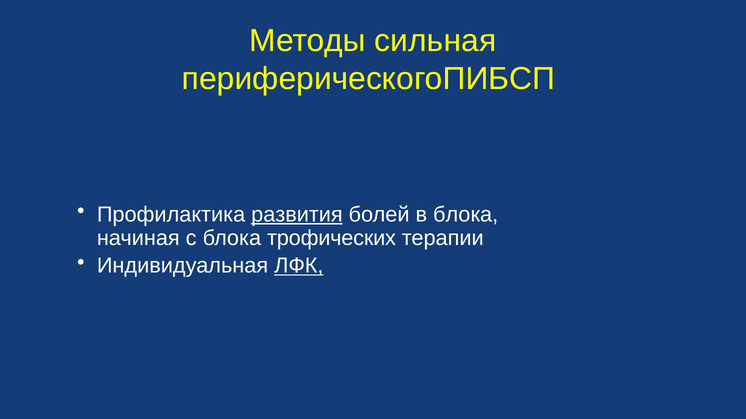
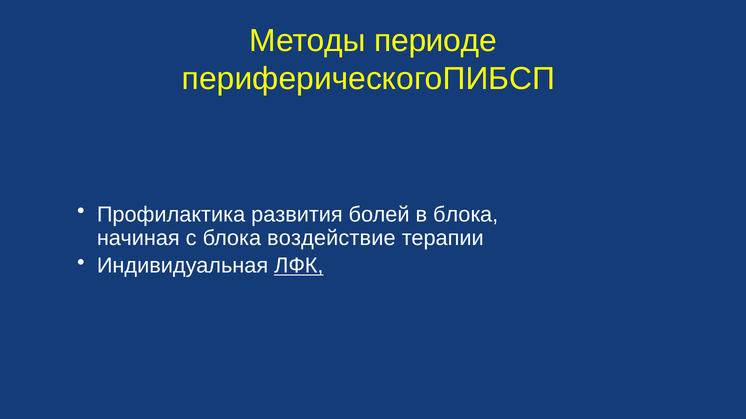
сильная: сильная -> периоде (436, 41)
развития underline: present -> none (297, 215)
трофических: трофических -> воздействие (331, 238)
